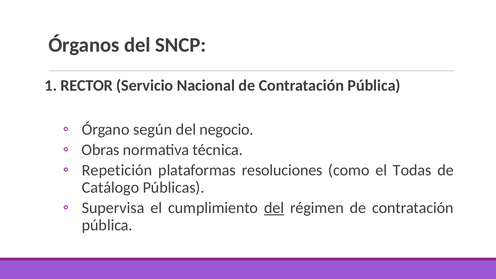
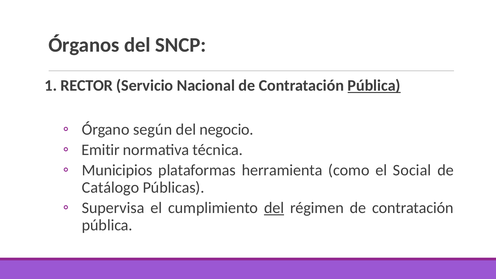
Pública underline: none -> present (374, 86)
Obras: Obras -> Emitir (101, 150)
Repetición: Repetición -> Municipios (117, 170)
resoluciones: resoluciones -> herramienta (282, 170)
Todas: Todas -> Social (412, 170)
